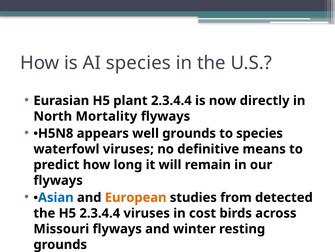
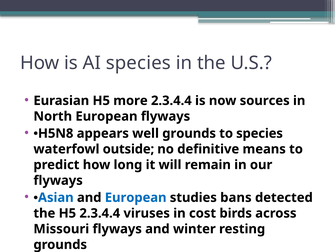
plant: plant -> more (130, 100)
directly: directly -> sources (265, 100)
North Mortality: Mortality -> European (106, 116)
waterfowl viruses: viruses -> outside (128, 149)
European colour: orange -> blue (136, 197)
from: from -> bans (236, 197)
